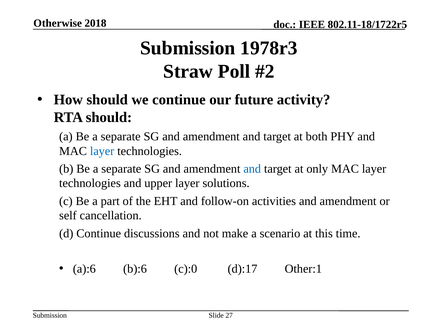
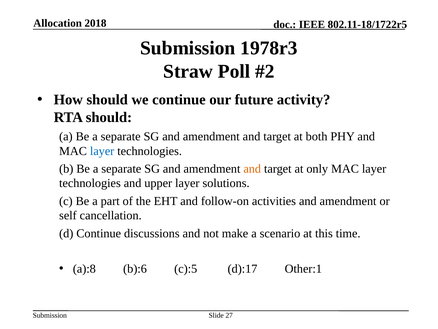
Otherwise: Otherwise -> Allocation (58, 23)
and colour: blue -> orange (252, 168)
a):6: a):6 -> a):8 (84, 268)
c):0: c):0 -> c):5 (186, 268)
